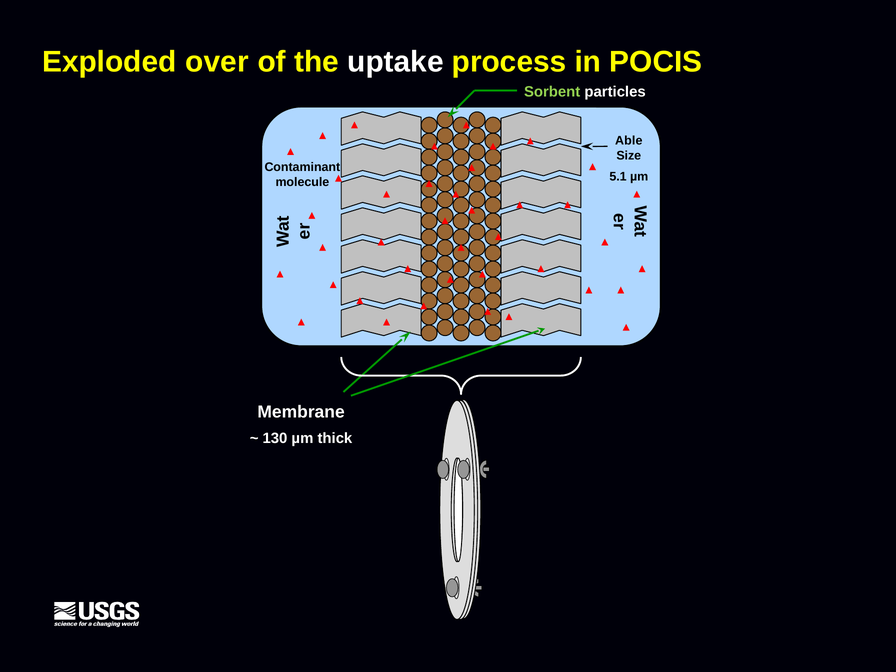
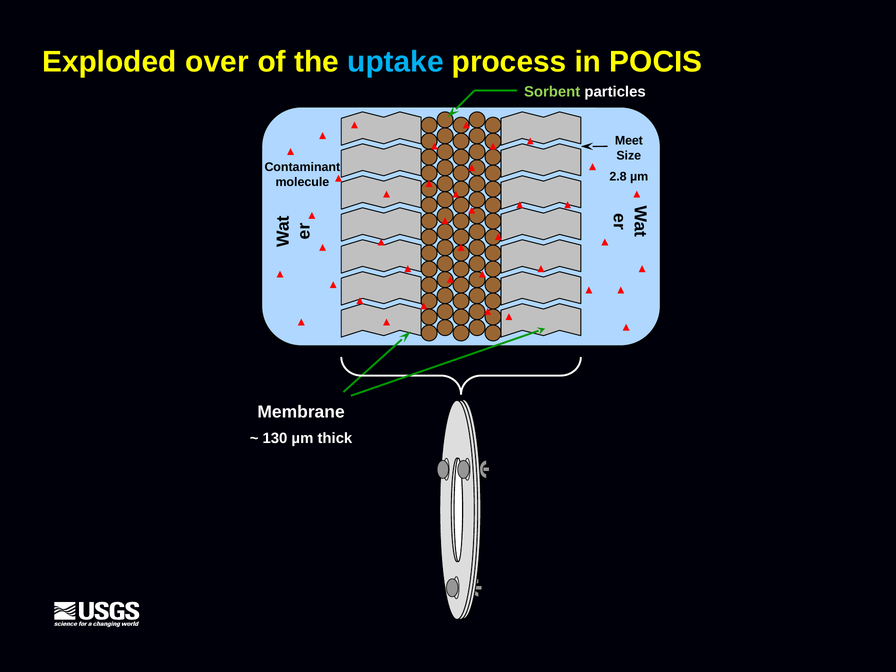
uptake colour: white -> light blue (395, 62)
Able: Able -> Meet (629, 141)
5.1: 5.1 -> 2.8 (618, 177)
